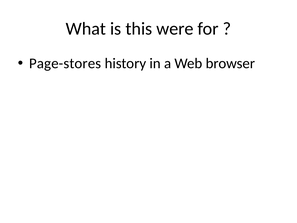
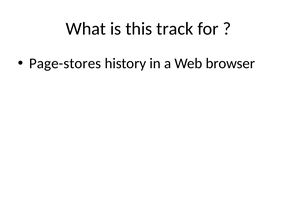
were: were -> track (175, 29)
